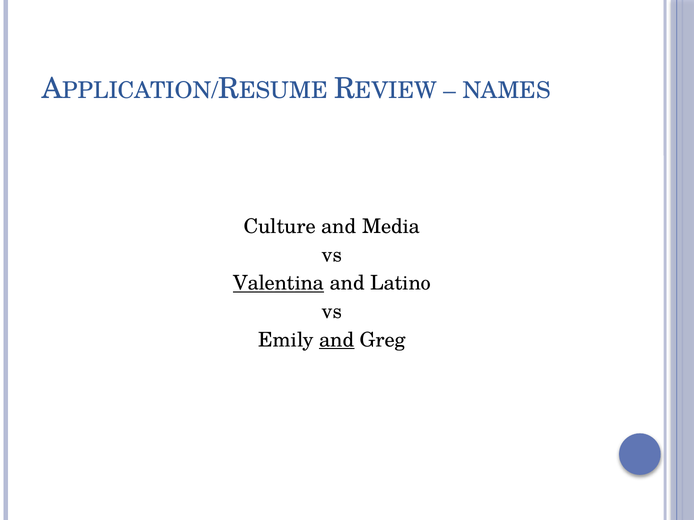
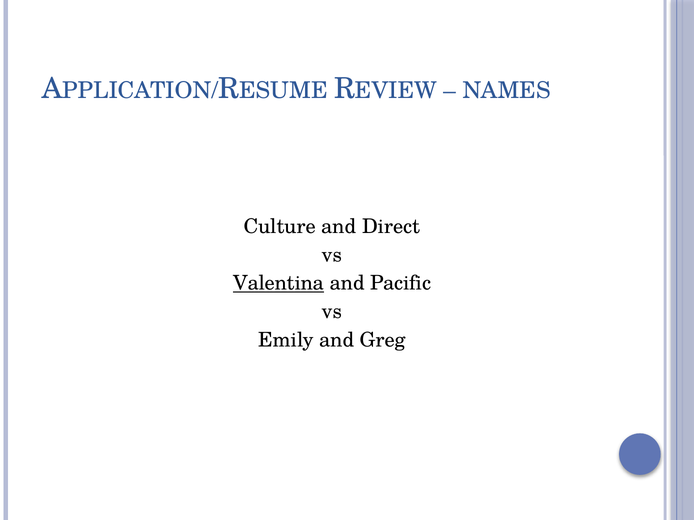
Media: Media -> Direct (391, 227)
Latino: Latino -> Pacific (401, 284)
and underline: present -> none (337, 340)
